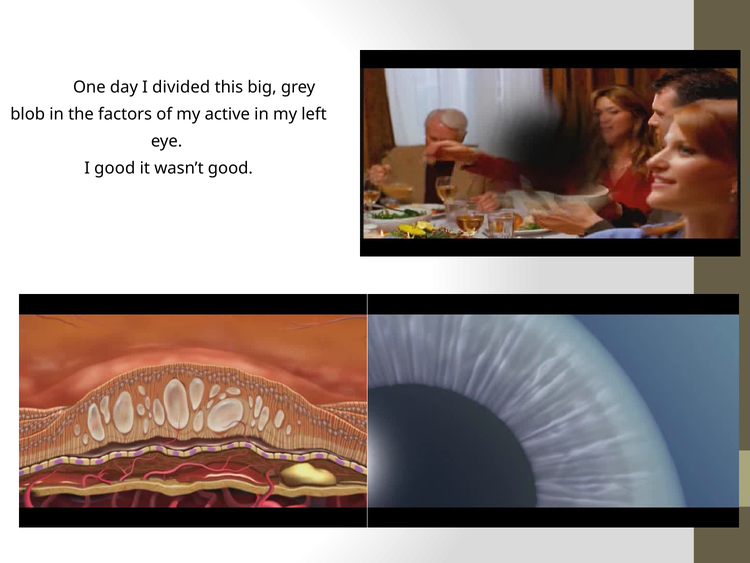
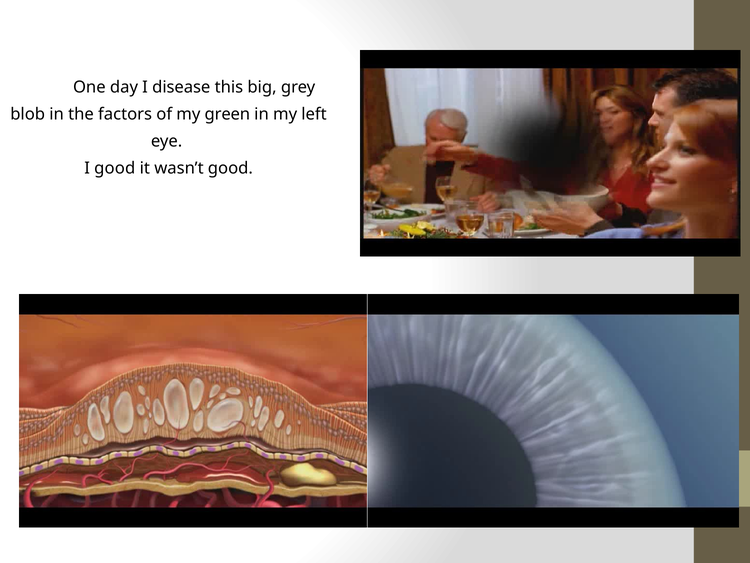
divided: divided -> disease (181, 87)
active: active -> green (227, 114)
